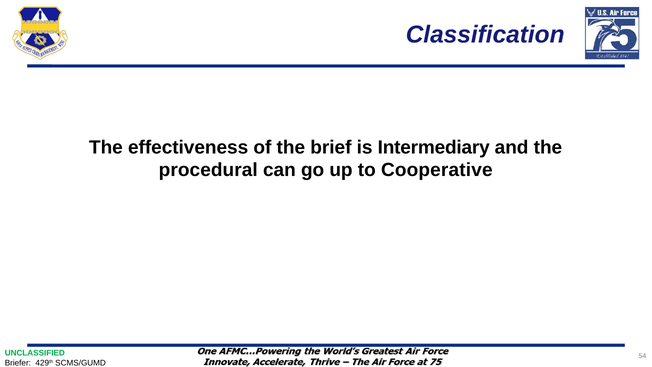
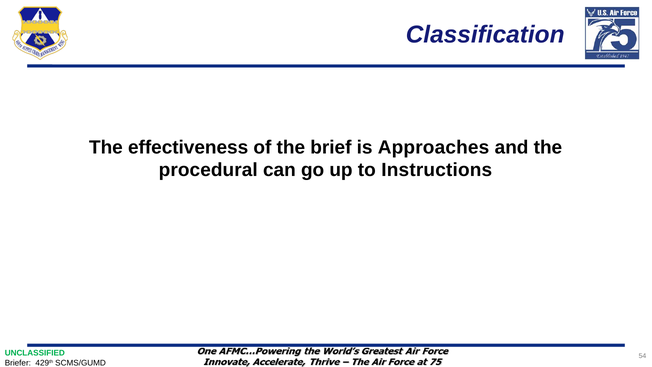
Intermediary: Intermediary -> Approaches (434, 147)
Cooperative: Cooperative -> Instructions (437, 170)
